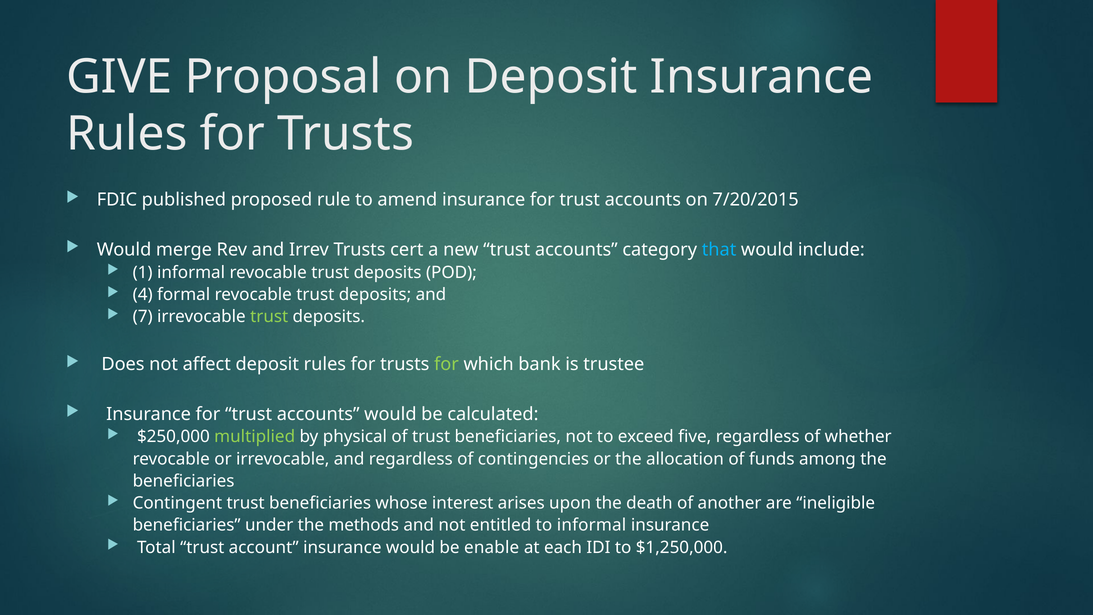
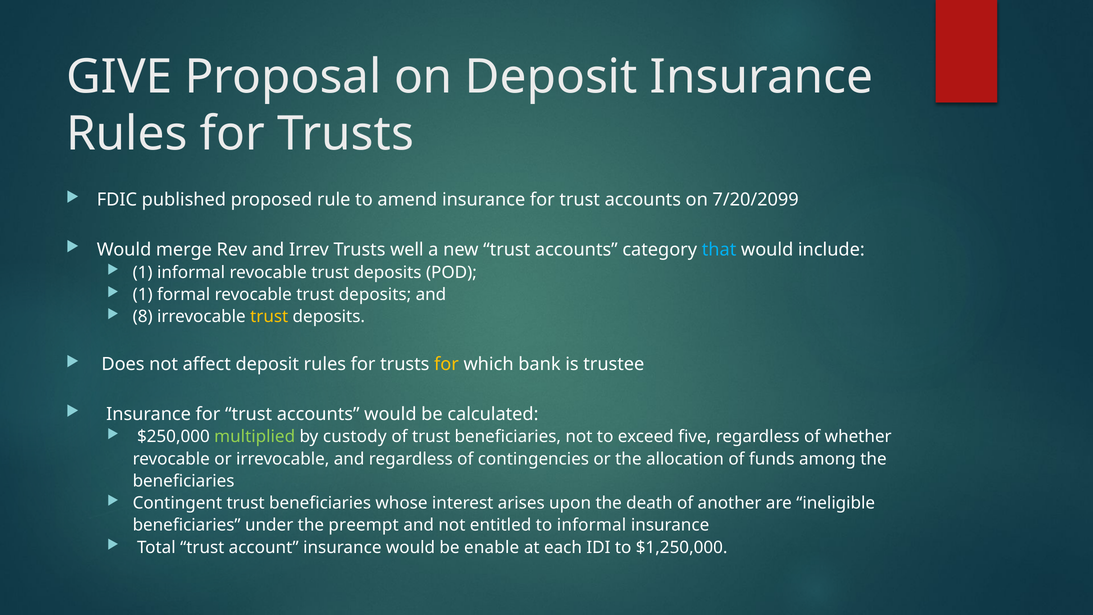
7/20/2015: 7/20/2015 -> 7/20/2099 (756, 200)
cert: cert -> well (407, 250)
4: 4 -> 1 (143, 295)
7: 7 -> 8 (143, 317)
trust colour: light green -> yellow (269, 317)
for colour: light green -> yellow (446, 364)
physical: physical -> custody (355, 437)
methods: methods -> preempt (364, 525)
